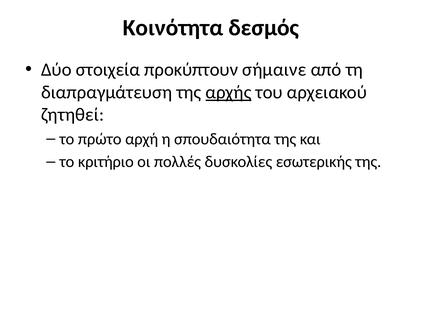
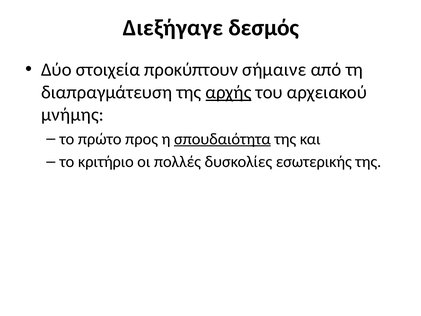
Κοινότητα: Κοινότητα -> Διεξήγαγε (173, 28)
ζητηθεί: ζητηθεί -> μνήμης (73, 115)
αρχή: αρχή -> προς (142, 139)
σπουδαιότητα underline: none -> present (222, 139)
